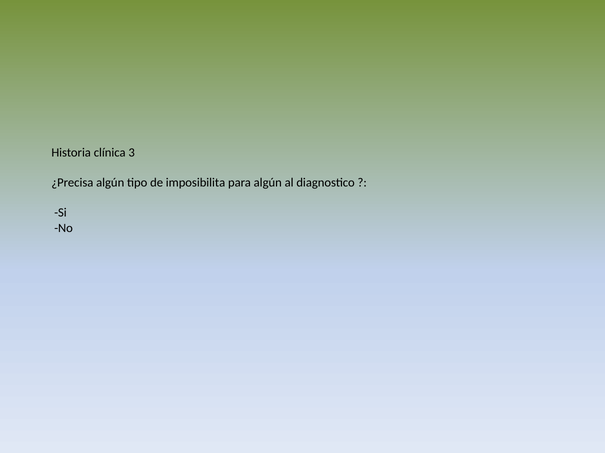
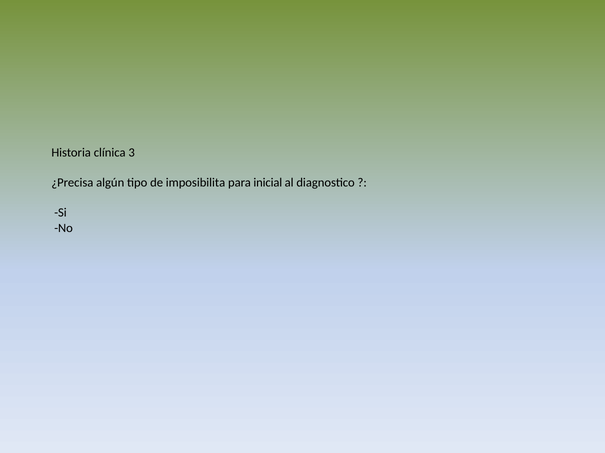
para algún: algún -> inicial (268, 183)
